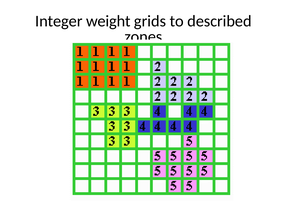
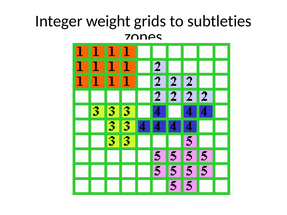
described: described -> subtleties (219, 21)
